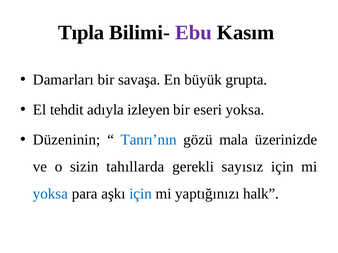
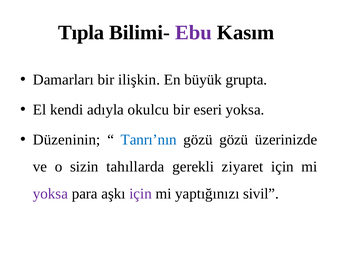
savaşa: savaşa -> ilişkin (139, 80)
tehdit: tehdit -> kendi (67, 110)
izleyen: izleyen -> okulcu (148, 110)
gözü mala: mala -> gözü (234, 140)
sayısız: sayısız -> ziyaret (243, 167)
yoksa colour: blue -> purple (50, 194)
için colour: blue -> purple (141, 194)
halk: halk -> sivil (261, 194)
